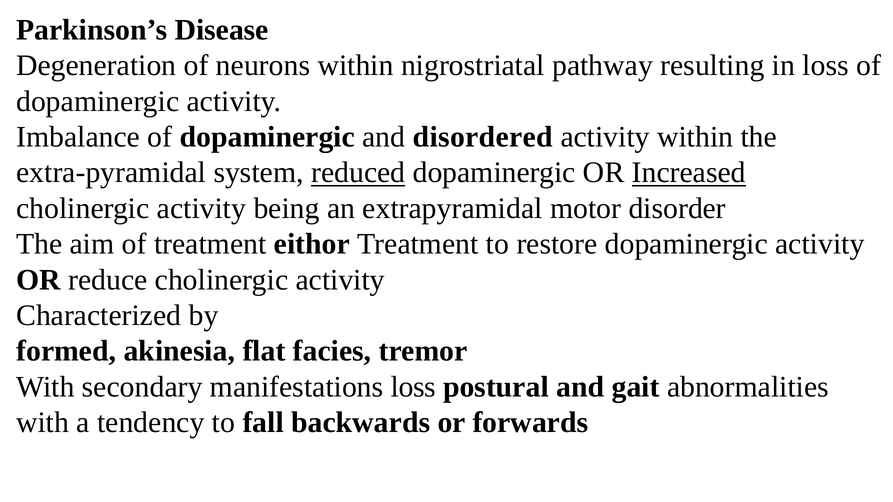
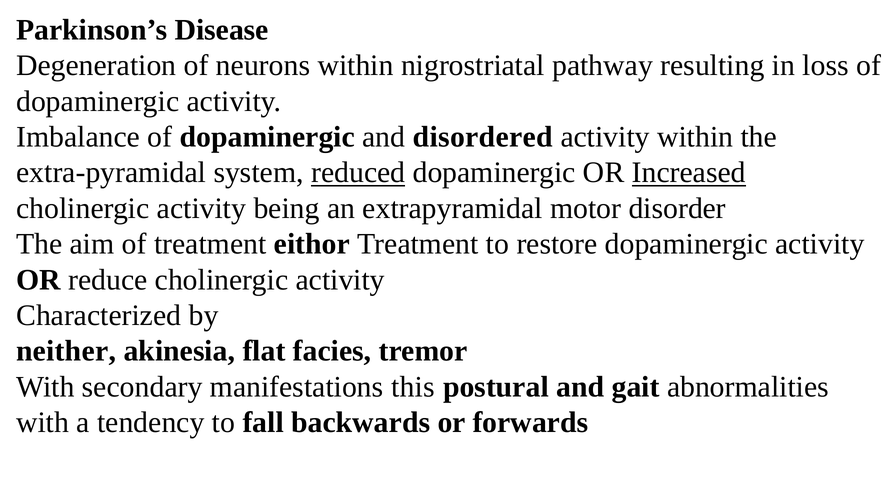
formed: formed -> neither (66, 351)
manifestations loss: loss -> this (413, 387)
